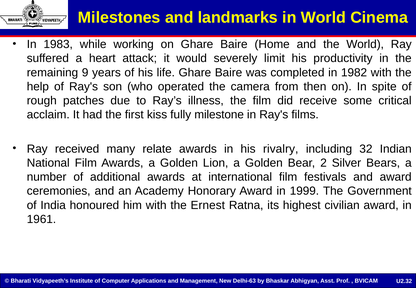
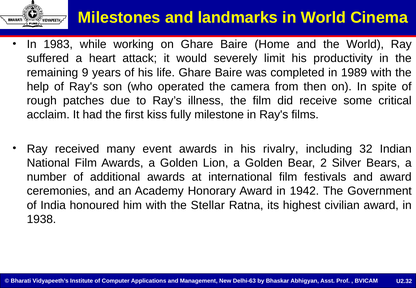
1982: 1982 -> 1989 (354, 73)
relate: relate -> event (157, 149)
1999: 1999 -> 1942 (304, 191)
Ernest: Ernest -> Stellar (208, 205)
1961: 1961 -> 1938 (41, 219)
